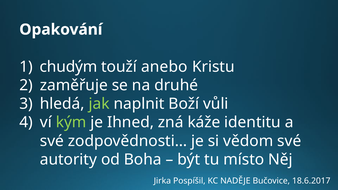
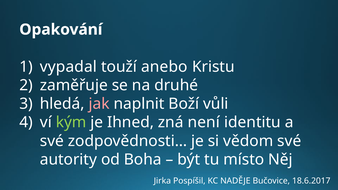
chudým: chudým -> vypadal (68, 67)
jak colour: light green -> pink (99, 104)
káže: káže -> není (204, 122)
